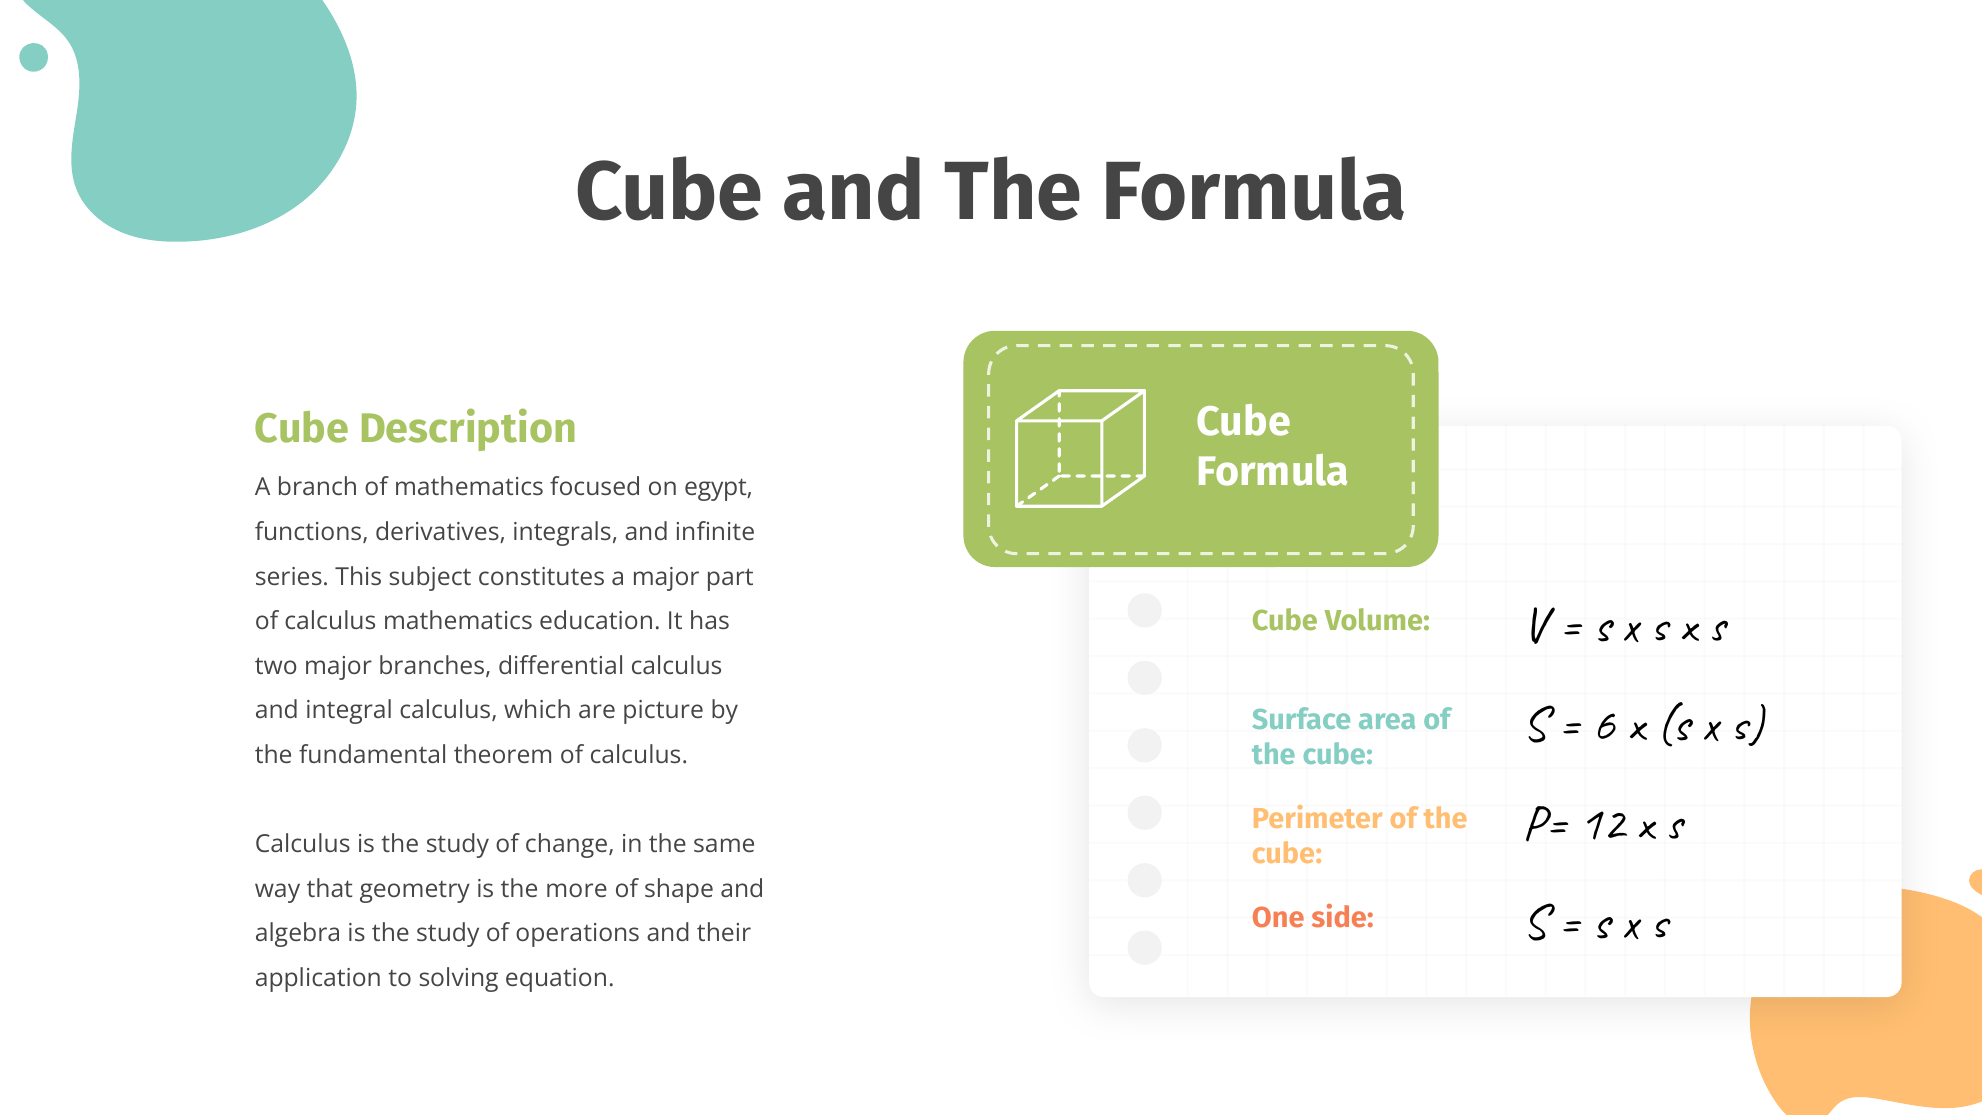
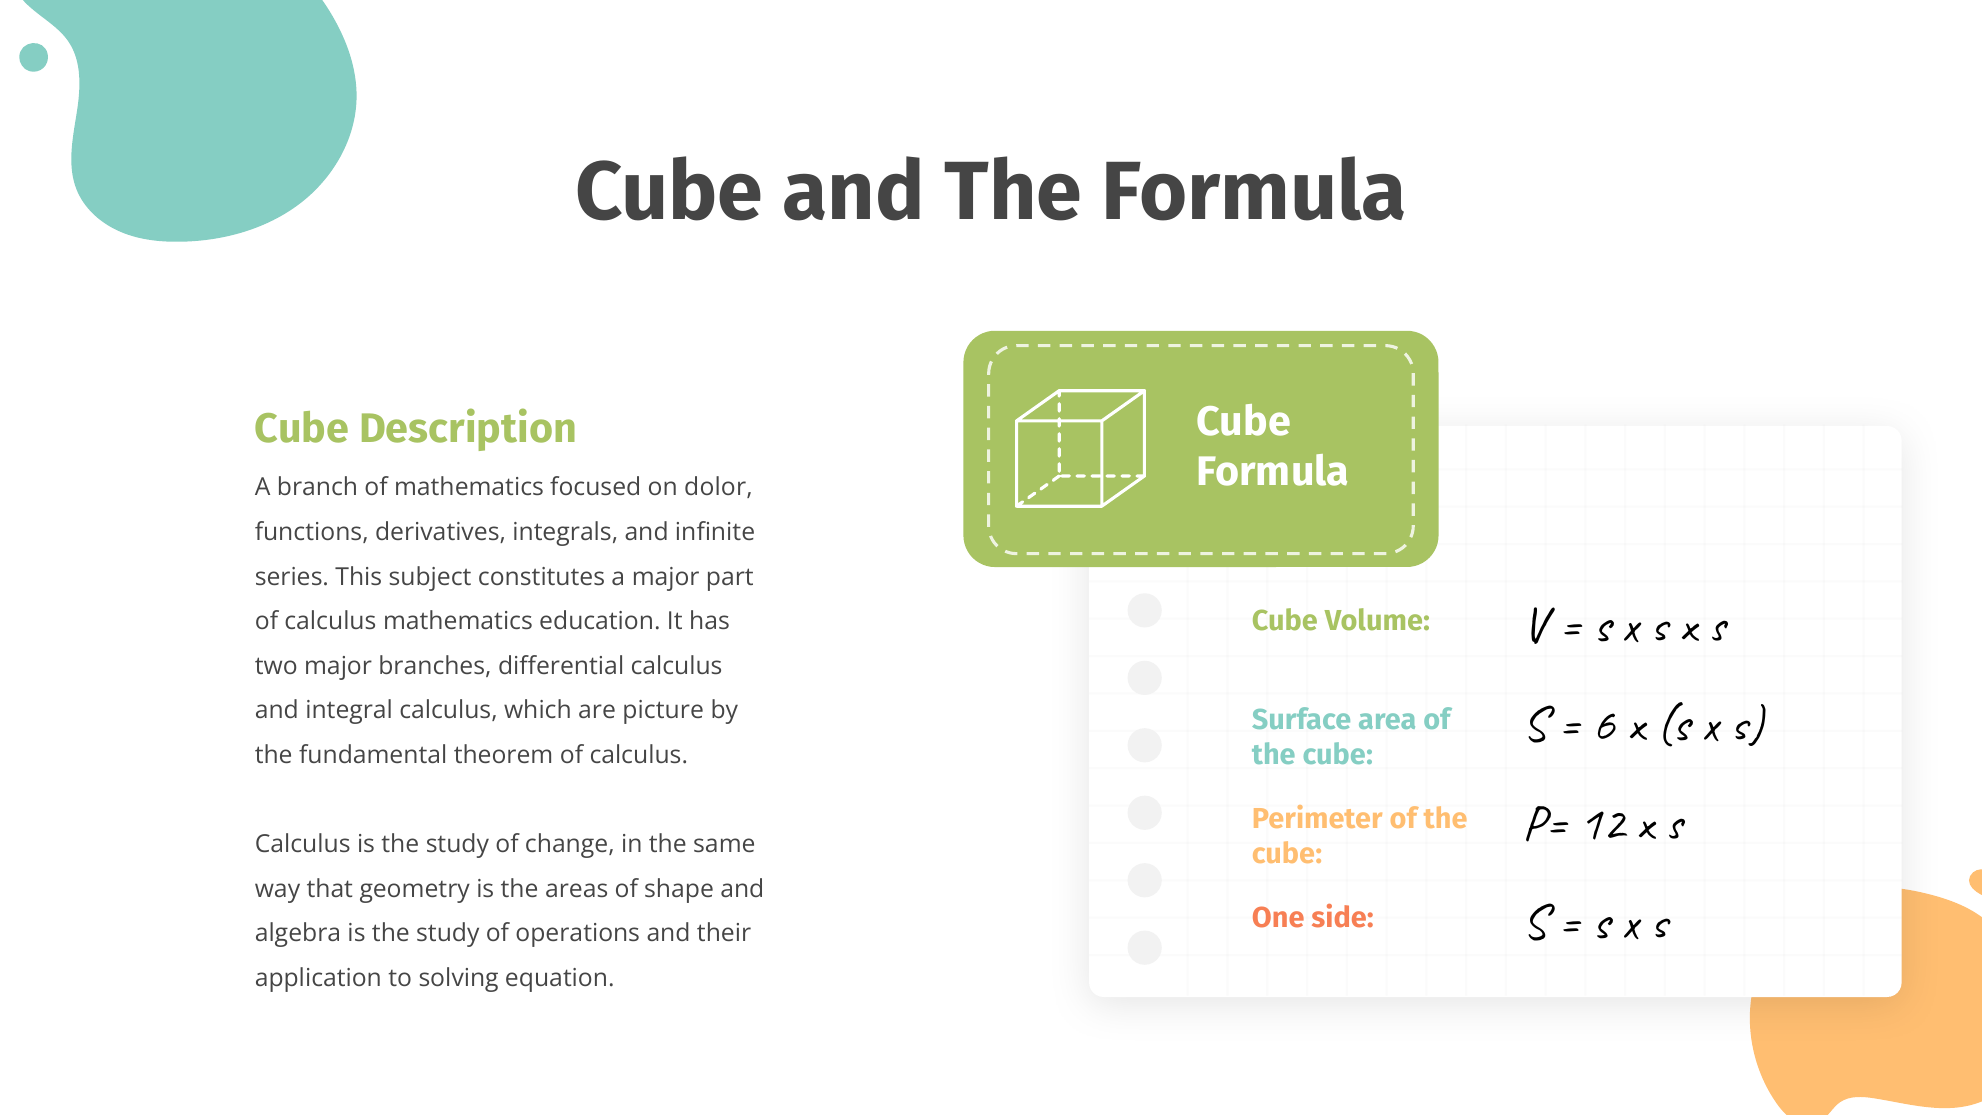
egypt: egypt -> dolor (718, 488)
more: more -> areas (577, 889)
